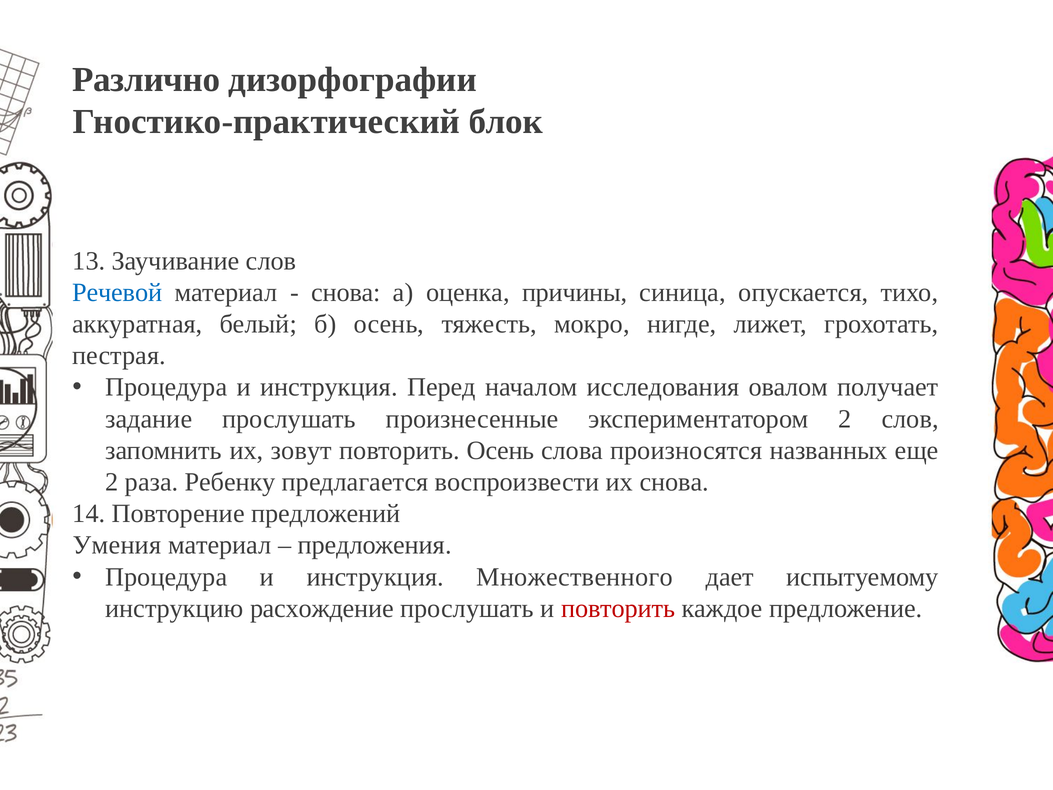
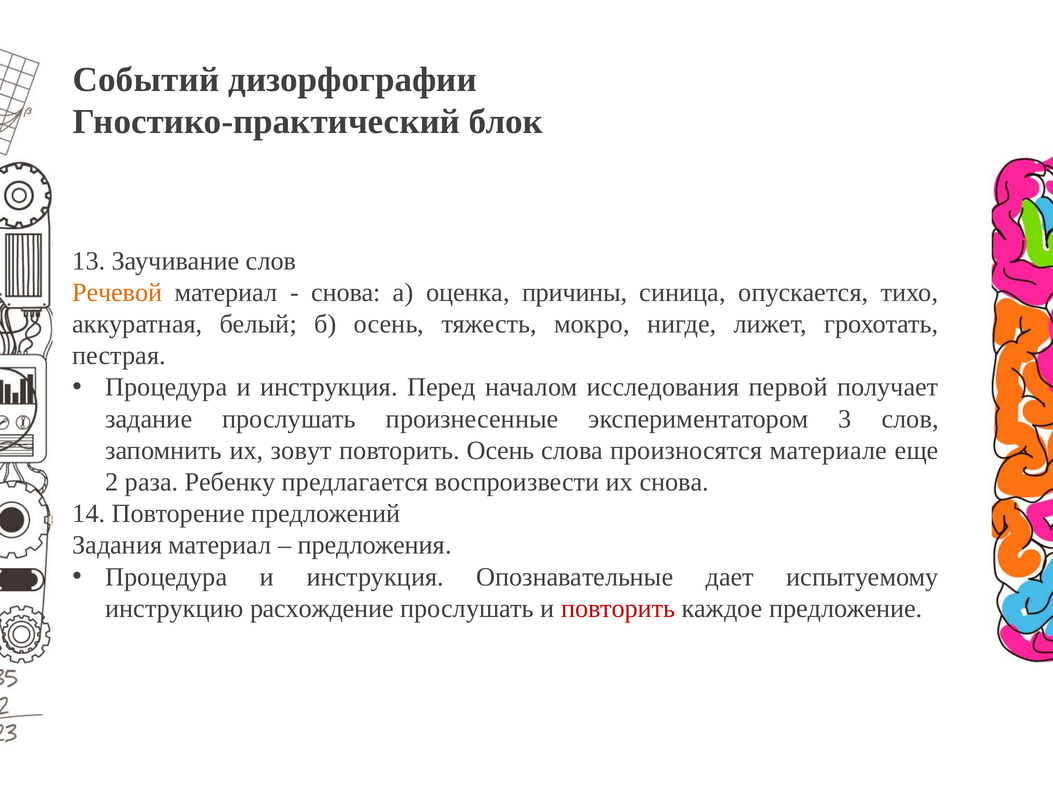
Различно: Различно -> Событий (146, 80)
Речевой colour: blue -> orange (117, 292)
овалом: овалом -> первой (788, 387)
экспериментатором 2: 2 -> 3 (845, 419)
названных: названных -> материале (829, 450)
Умения: Умения -> Задания (117, 545)
Множественного: Множественного -> Опознавательные (575, 577)
